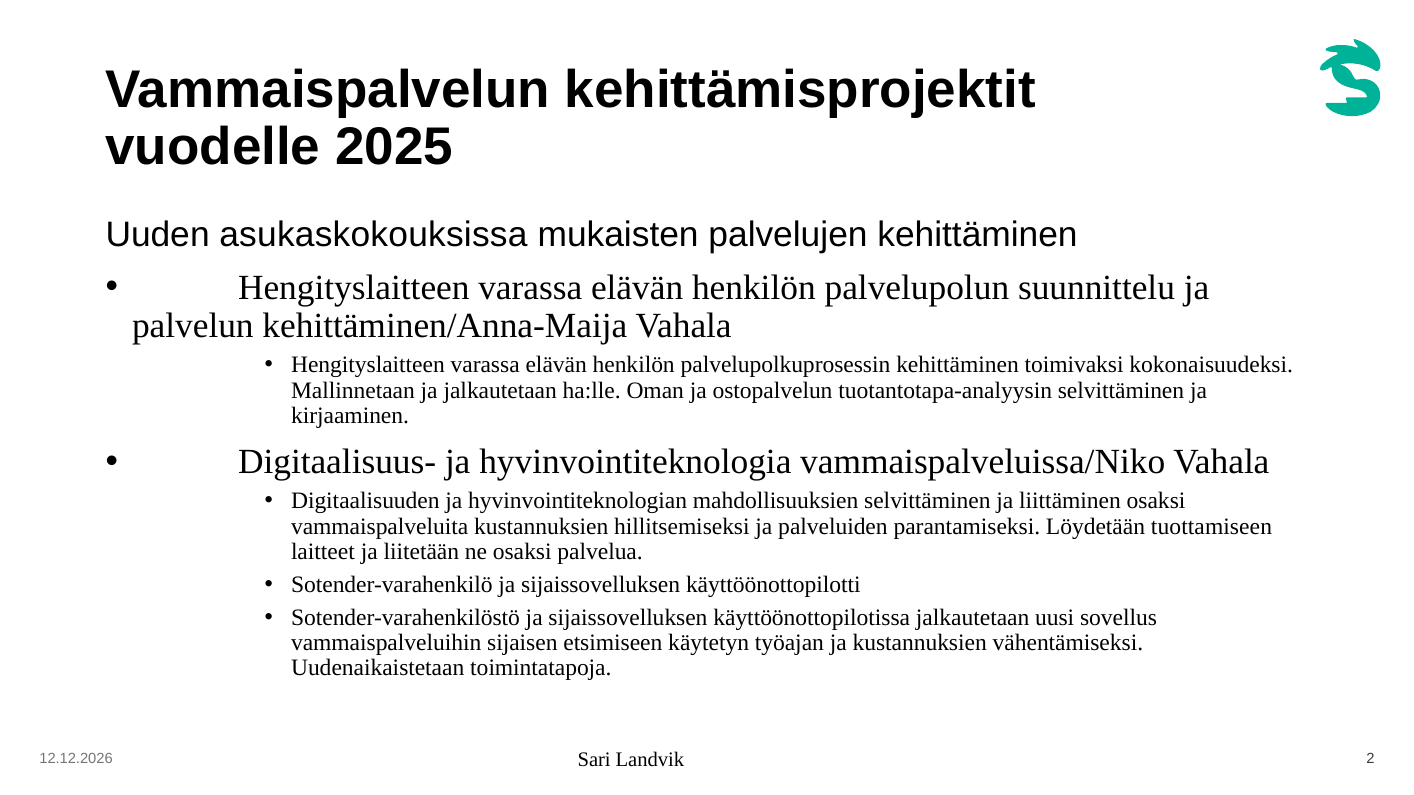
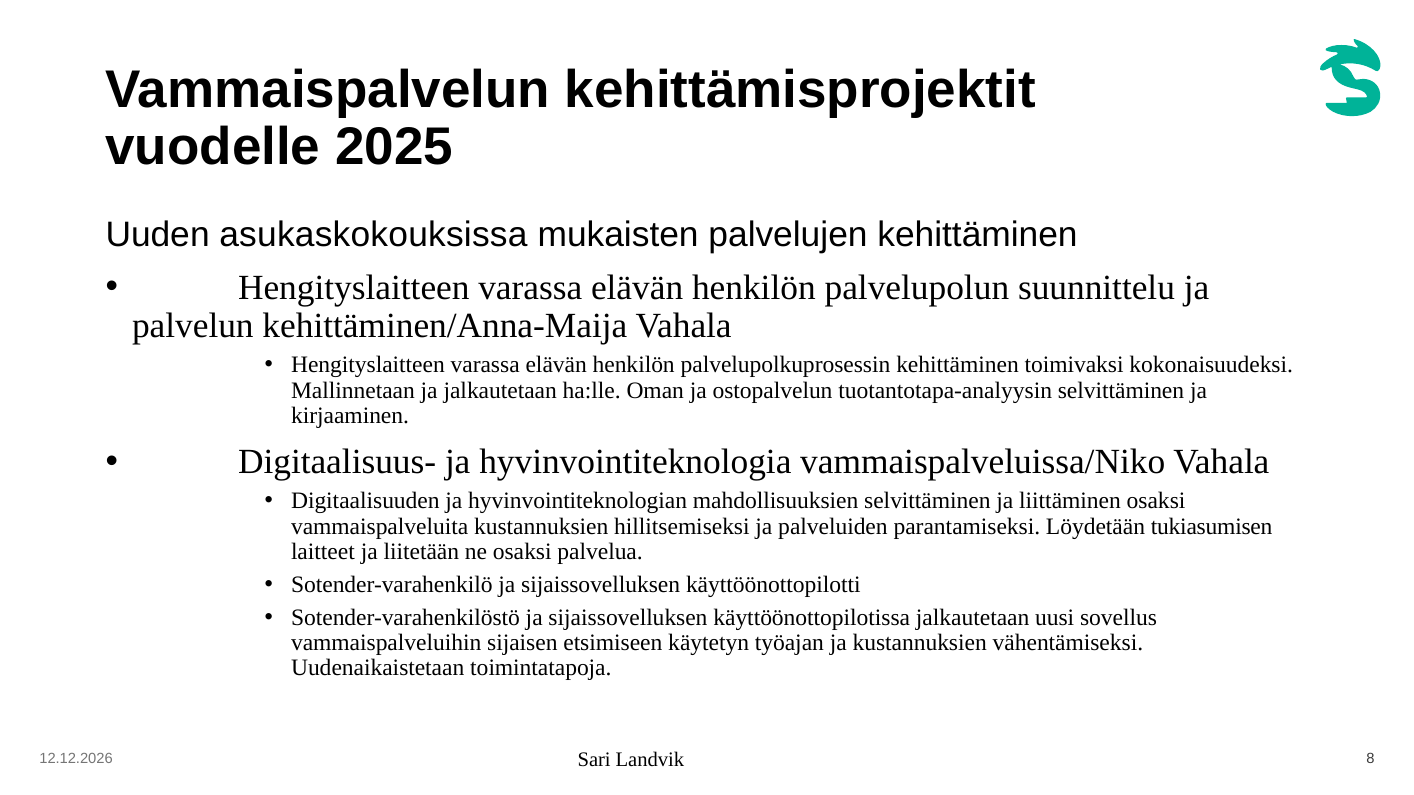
tuottamiseen: tuottamiseen -> tukiasumisen (1212, 527)
2: 2 -> 8 (1371, 759)
